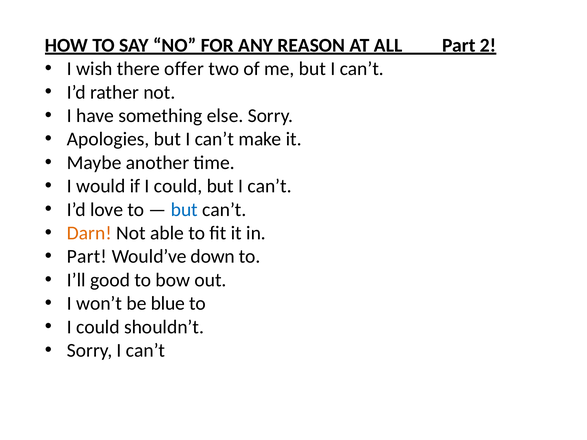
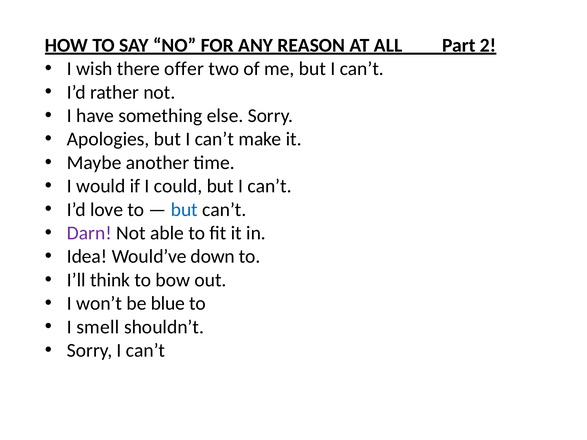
Darn colour: orange -> purple (89, 233)
Part: Part -> Idea (87, 257)
good: good -> think (110, 280)
could: could -> smell (98, 327)
